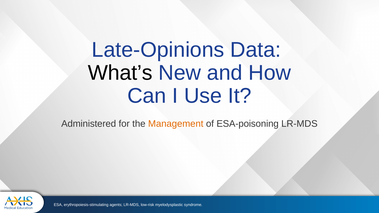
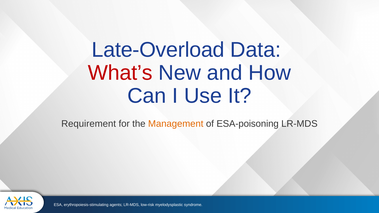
Late-Opinions: Late-Opinions -> Late-Overload (158, 50)
What’s colour: black -> red (120, 73)
Administered: Administered -> Requirement (89, 124)
